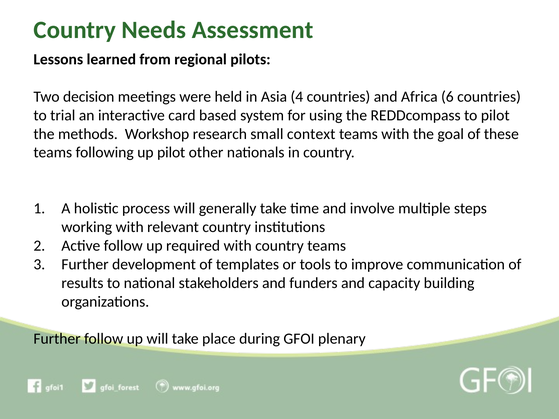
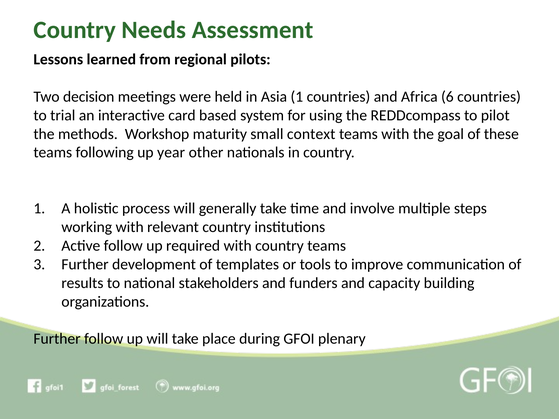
Asia 4: 4 -> 1 (297, 97)
research: research -> maturity (220, 134)
up pilot: pilot -> year (171, 153)
